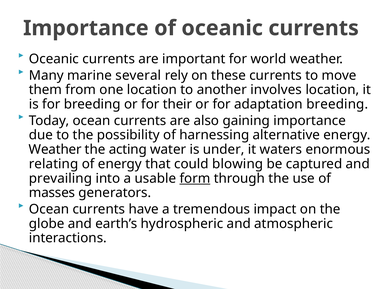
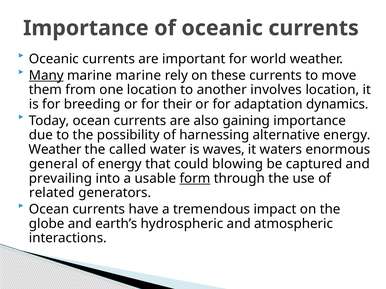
Many underline: none -> present (46, 76)
marine several: several -> marine (138, 76)
adaptation breeding: breeding -> dynamics (337, 104)
acting: acting -> called (128, 150)
under: under -> waves (224, 150)
relating: relating -> general (54, 164)
masses: masses -> related (52, 193)
